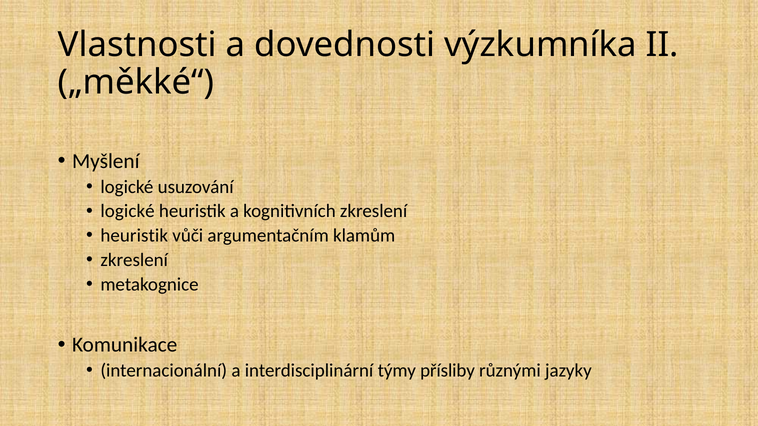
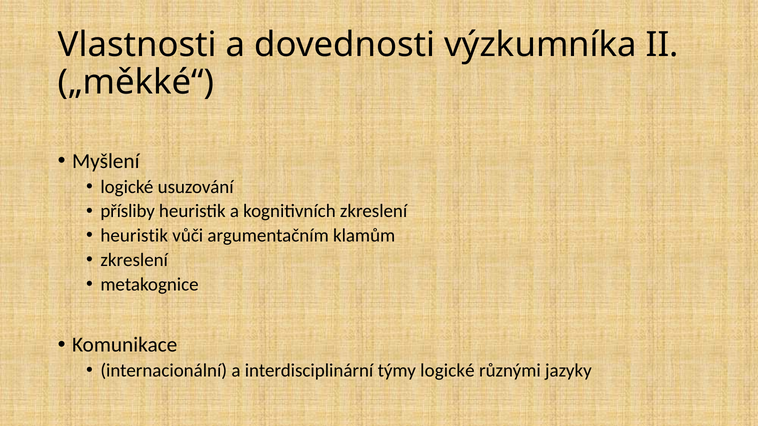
logické: logické -> přísliby (128, 211)
týmy přísliby: přísliby -> logické (447, 371)
